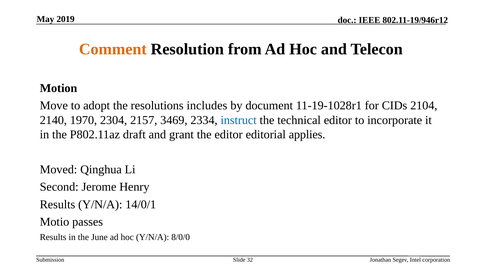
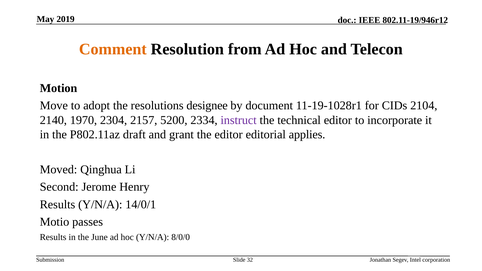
includes: includes -> designee (207, 106)
3469: 3469 -> 5200 (174, 120)
instruct colour: blue -> purple (239, 120)
